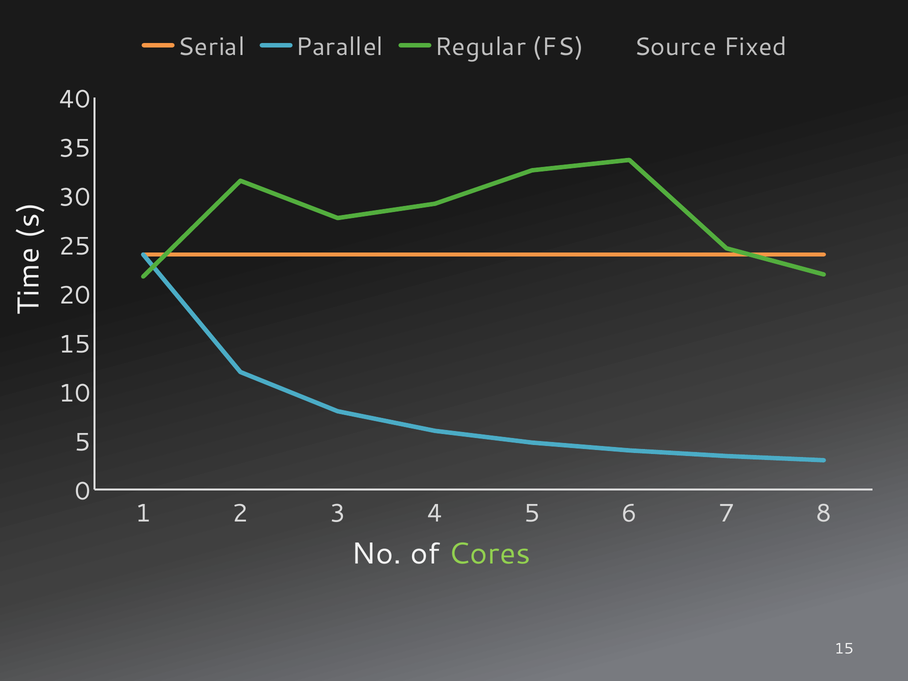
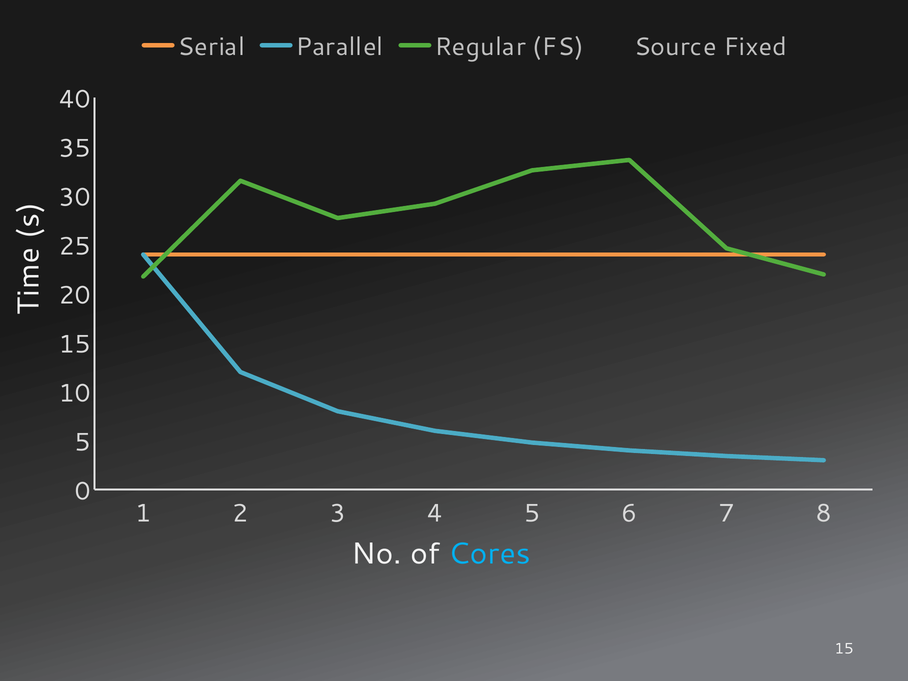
Cores colour: light green -> light blue (490, 554)
